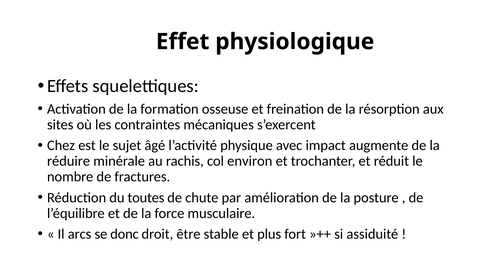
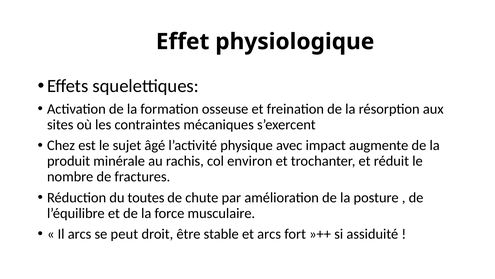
réduire: réduire -> produit (69, 161)
donc: donc -> peut (124, 234)
et plus: plus -> arcs (269, 234)
